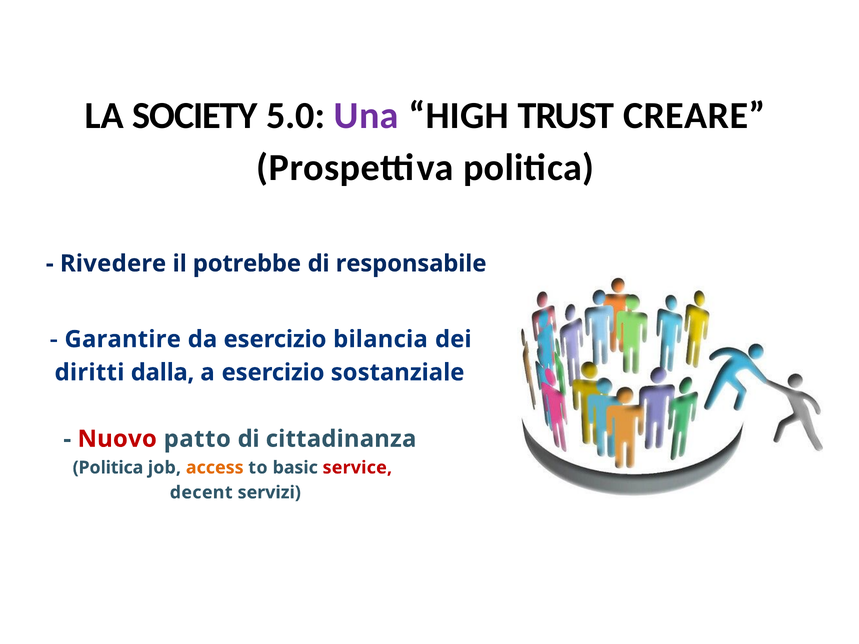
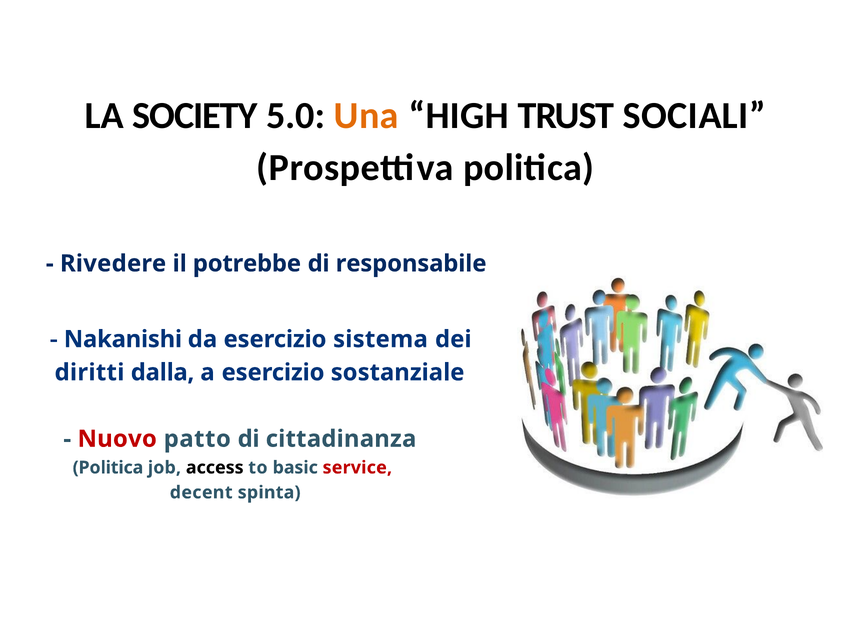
Una colour: purple -> orange (366, 116)
CREARE: CREARE -> SOCIALI (694, 116)
Garantire: Garantire -> Nakanishi (123, 339)
bilancia: bilancia -> sistema (380, 339)
access colour: orange -> black (215, 468)
servizi: servizi -> spinta (269, 493)
